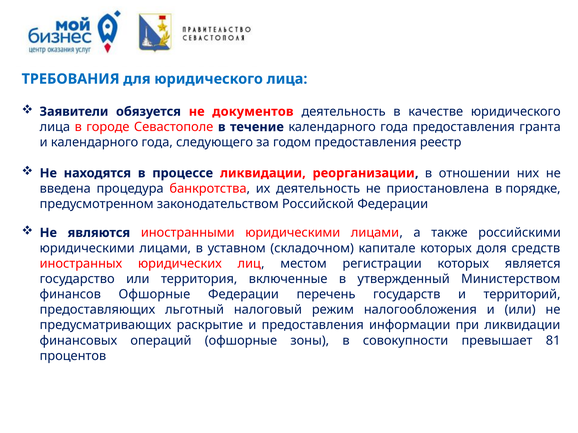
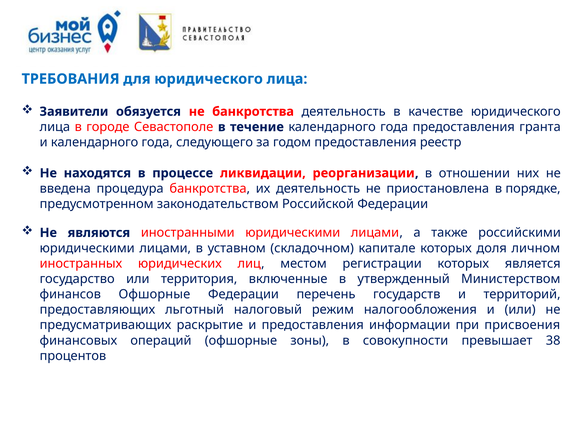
не документов: документов -> банкротства (253, 112)
средств: средств -> личном (536, 248)
при ликвидации: ликвидации -> присвоения (522, 325)
81: 81 -> 38 (553, 341)
